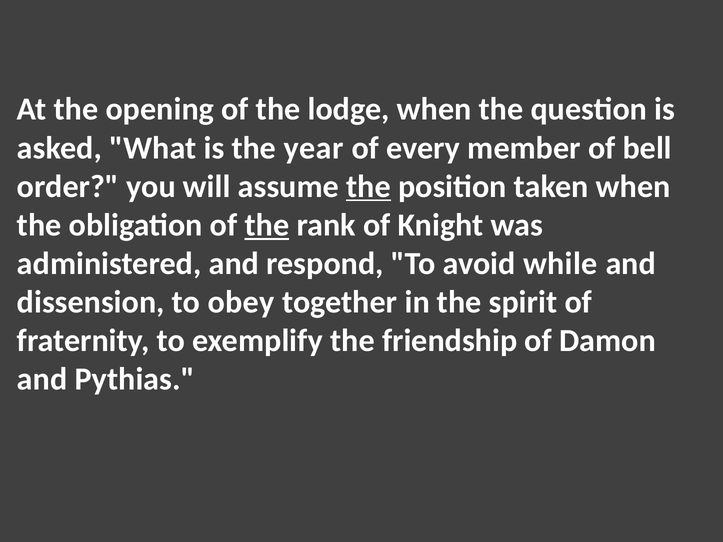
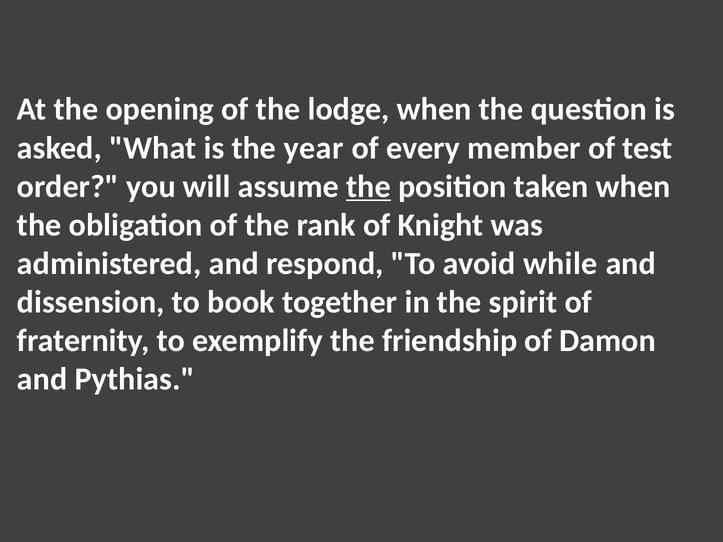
bell: bell -> test (647, 148)
the underline: present -> none (267, 225)
obey: obey -> book (241, 302)
